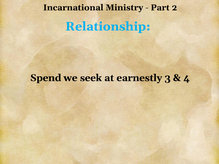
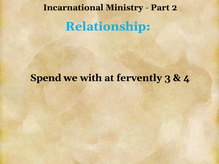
seek: seek -> with (91, 78)
earnestly: earnestly -> fervently (139, 78)
